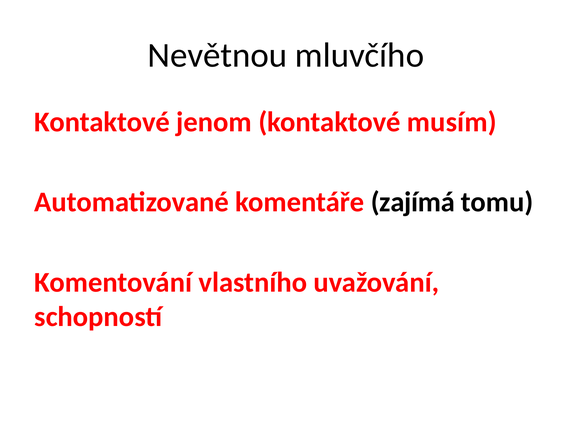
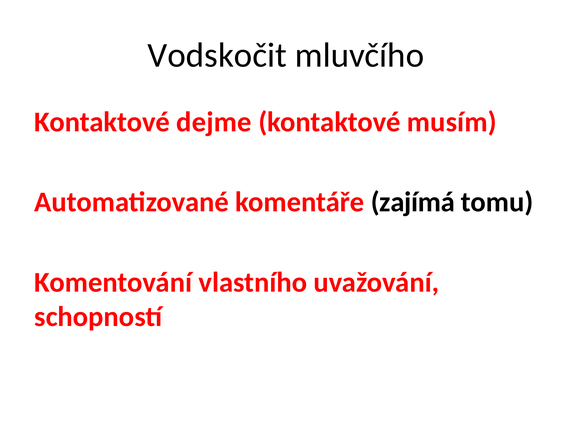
Nevětnou: Nevětnou -> Vodskočit (217, 55)
jenom: jenom -> dejme (214, 122)
